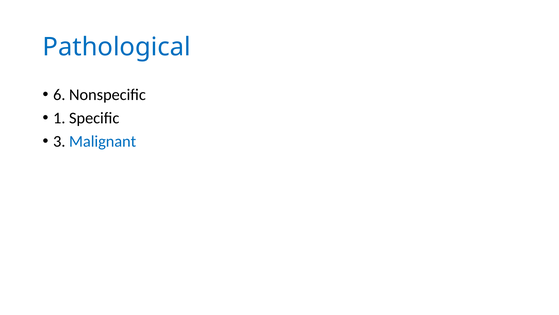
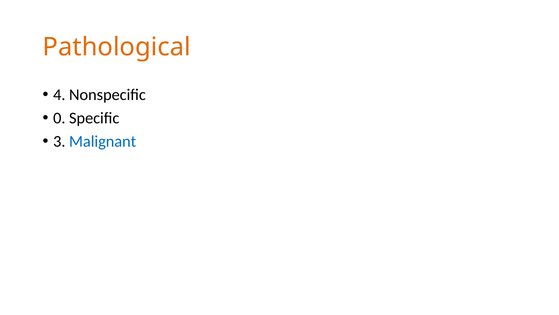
Pathological colour: blue -> orange (117, 47)
6: 6 -> 4 (59, 94)
1: 1 -> 0 (59, 118)
